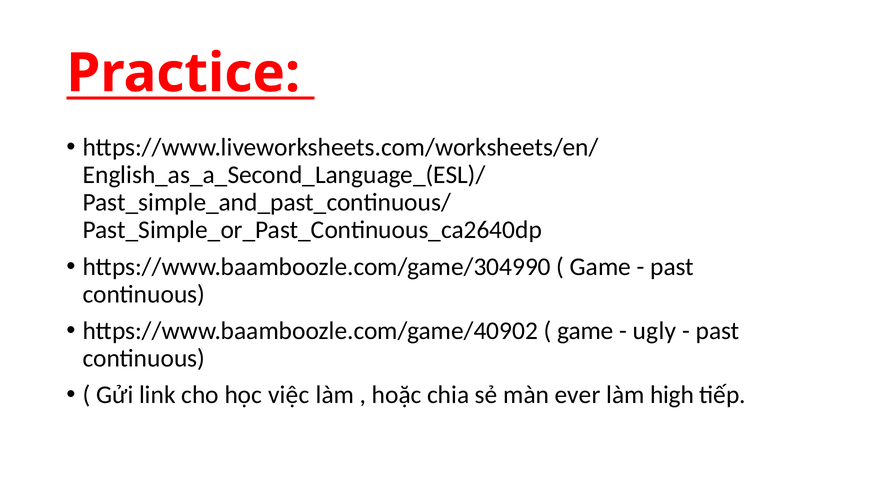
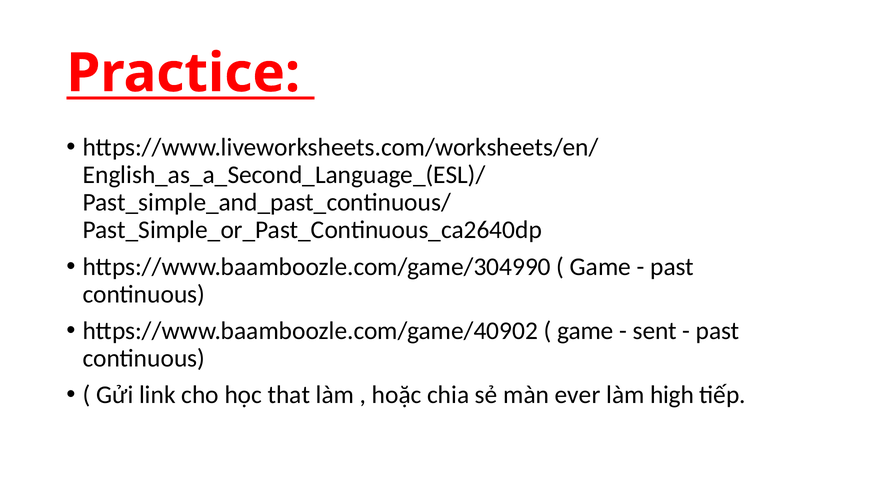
ugly: ugly -> sent (655, 330)
việc: việc -> that (289, 394)
